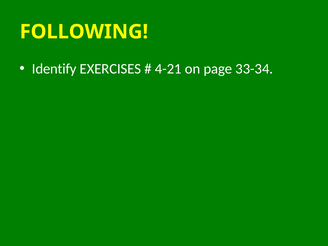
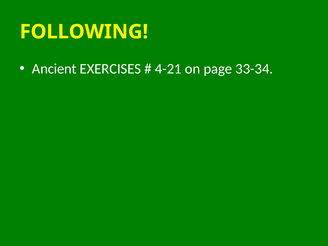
Identify: Identify -> Ancient (54, 69)
